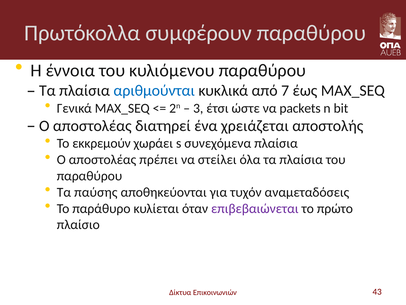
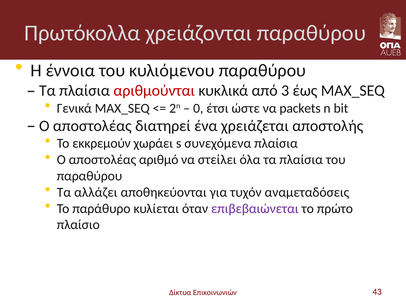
συμφέρουν: συμφέρουν -> χρειάζονται (199, 33)
αριθμούνται colour: blue -> red (154, 91)
7: 7 -> 3 (285, 91)
3: 3 -> 0 (198, 108)
πρέπει: πρέπει -> αριθμό (159, 159)
παύσης: παύσης -> αλλάζει (96, 192)
